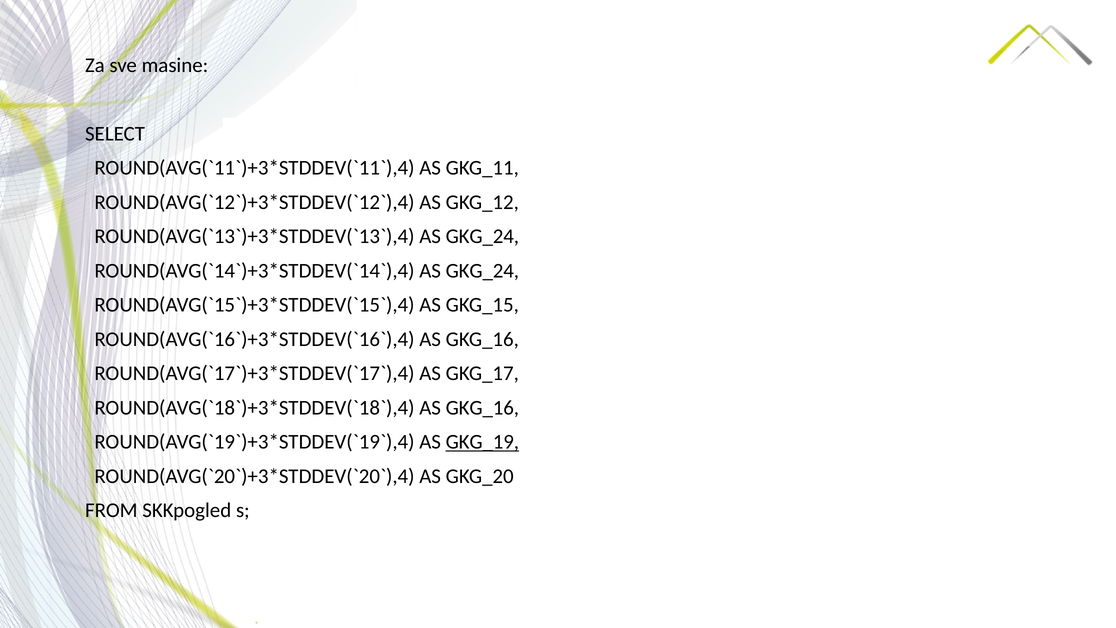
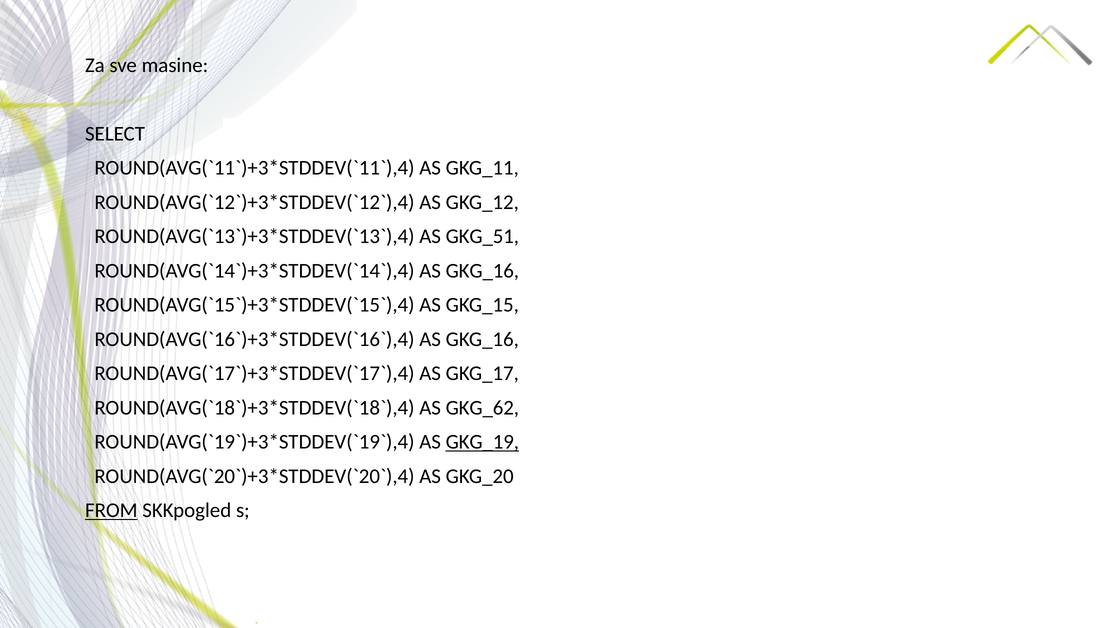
GKG_24: GKG_24 -> GKG_51 (482, 236)
GKG_24: GKG_24 -> GKG_16 (482, 271)
GKG_16: GKG_16 -> GKG_62 (482, 408)
FROM underline: none -> present (111, 510)
